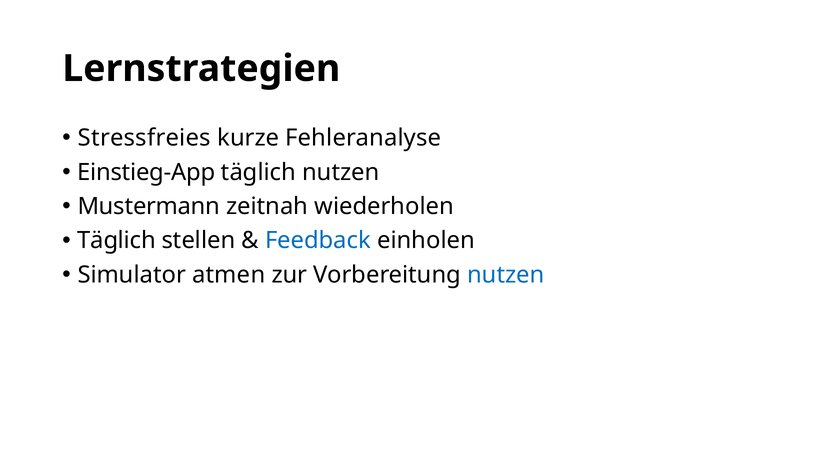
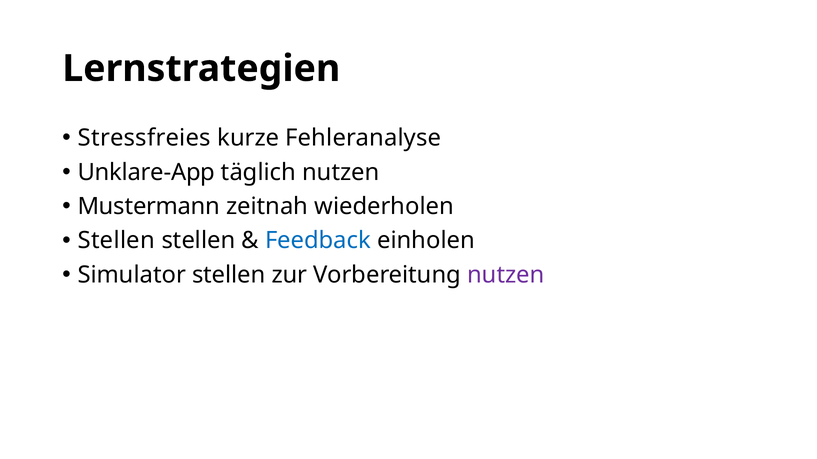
Einstieg-App: Einstieg-App -> Unklare-App (146, 172)
Täglich: Täglich -> Stellen (116, 241)
Simulator atmen: atmen -> stellen (229, 275)
nutzen colour: blue -> purple (506, 275)
